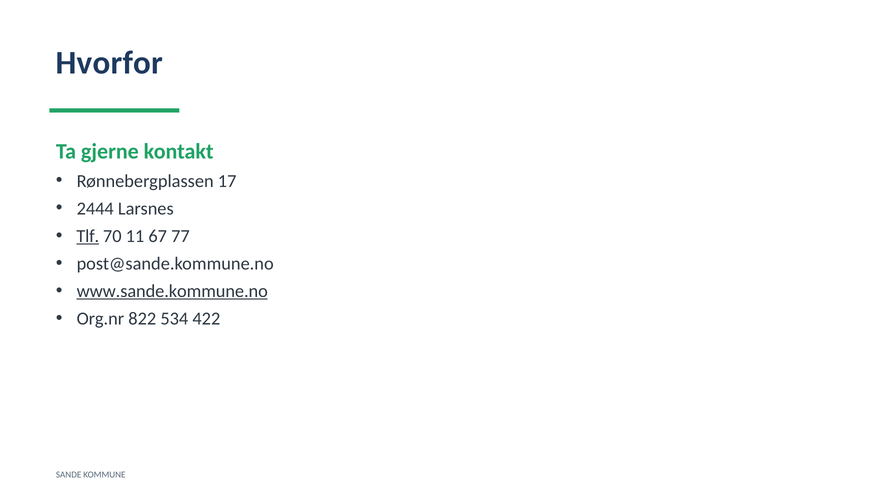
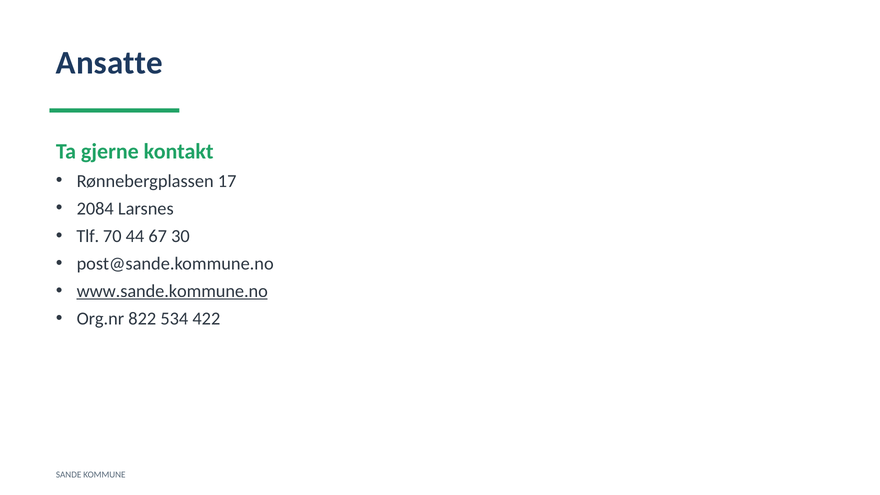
Hvorfor: Hvorfor -> Ansatte (109, 63)
2444: 2444 -> 2084 (95, 208)
Tlf underline: present -> none (88, 236)
11: 11 -> 44 (135, 236)
77: 77 -> 30 (180, 236)
